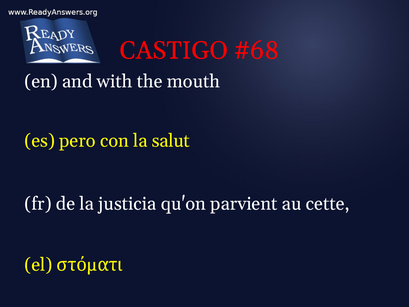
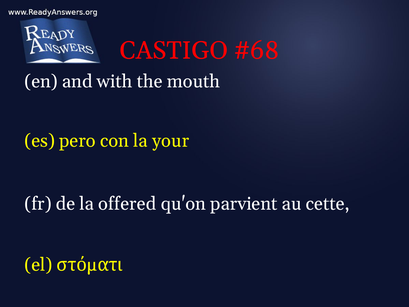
salut: salut -> your (171, 141)
justicia: justicia -> offered (127, 204)
